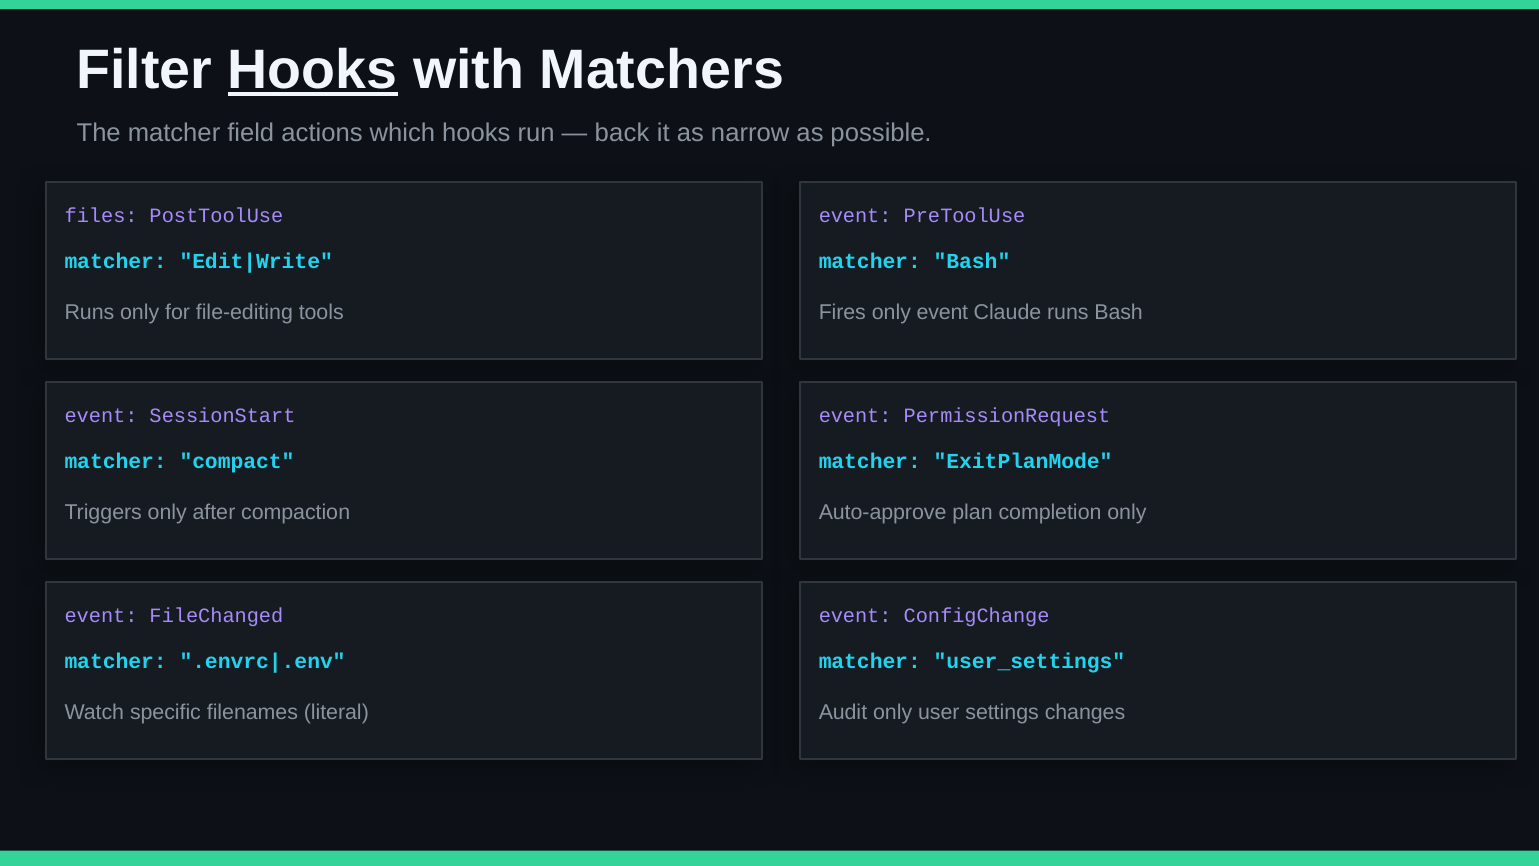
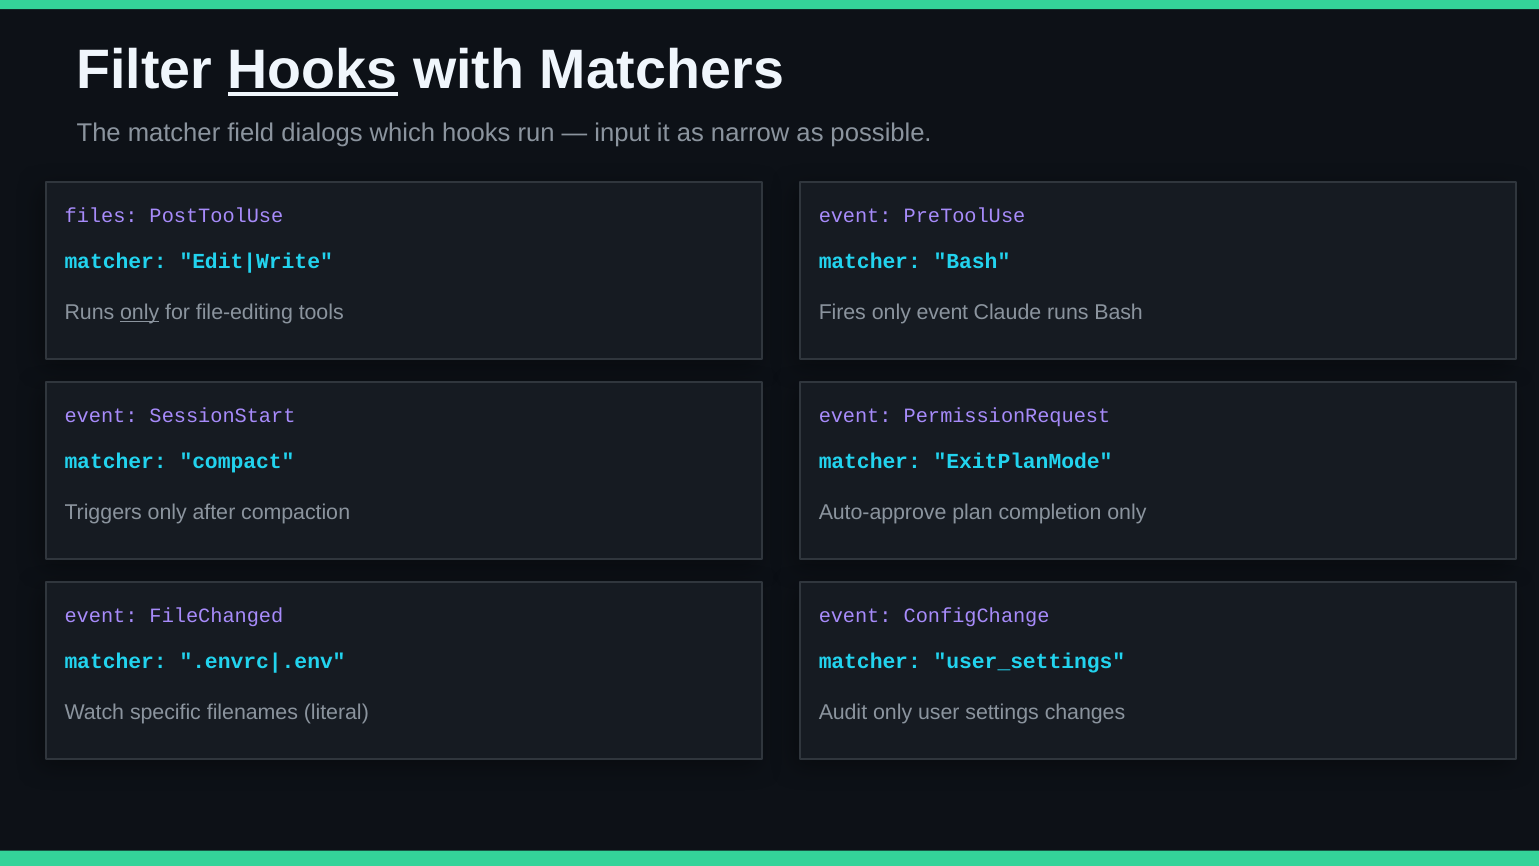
actions: actions -> dialogs (322, 133)
back: back -> input (622, 133)
only underline: none -> present (140, 312)
